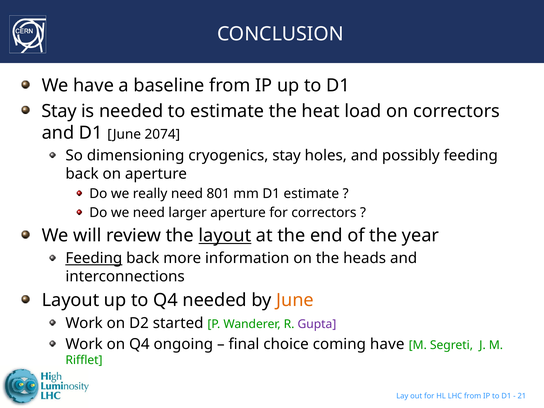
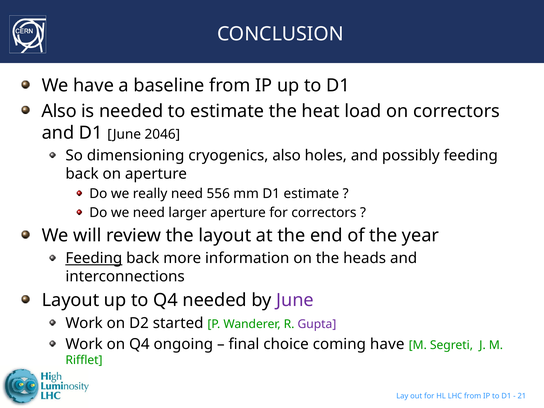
Stay: Stay -> Also (59, 111)
2074: 2074 -> 2046 (162, 134)
cryogenics stay: stay -> also (287, 156)
801: 801 -> 556 (218, 194)
layout underline: present -> none (225, 236)
June colour: orange -> purple (295, 300)
